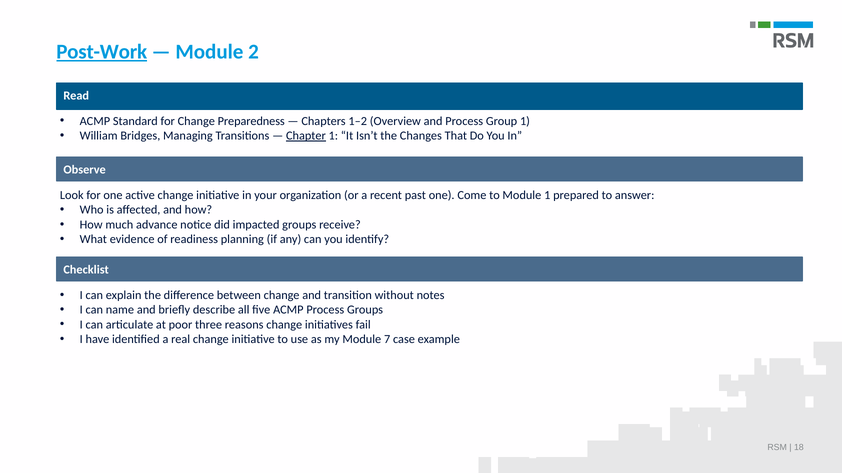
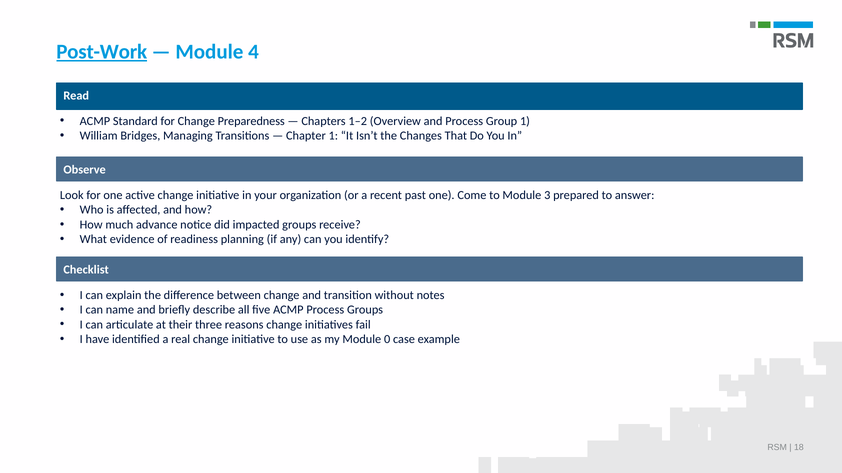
2: 2 -> 4 (253, 52)
Chapter underline: present -> none (306, 136)
Module 1: 1 -> 3 (547, 195)
poor: poor -> their (180, 325)
7: 7 -> 0 (387, 340)
